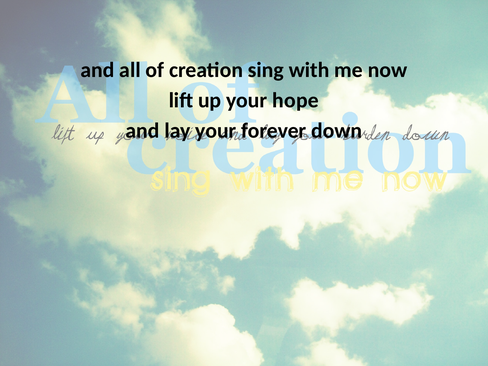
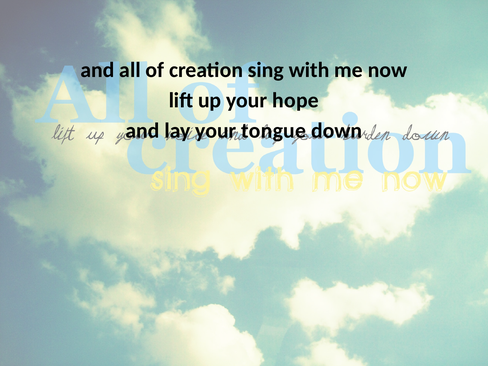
forever: forever -> tongue (274, 131)
